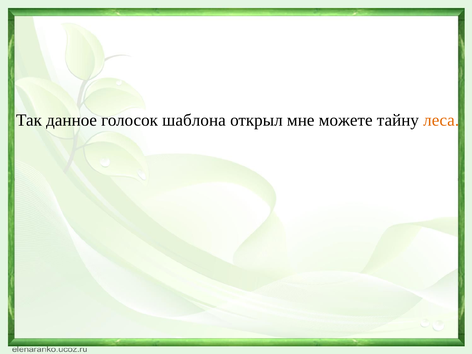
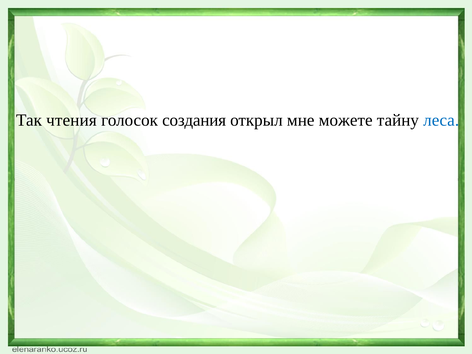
данное: данное -> чтения (71, 120)
шаблона: шаблона -> создания (194, 120)
леса colour: orange -> blue (441, 120)
